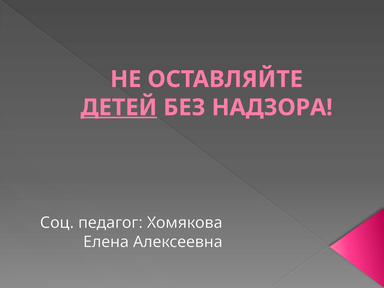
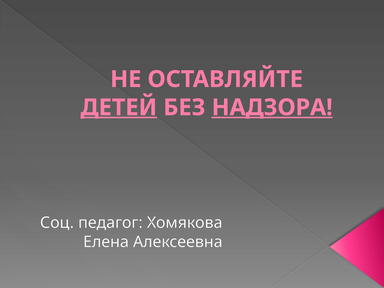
НАДЗОРА underline: none -> present (272, 107)
